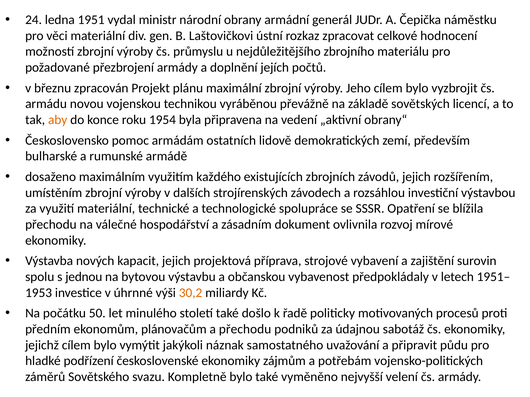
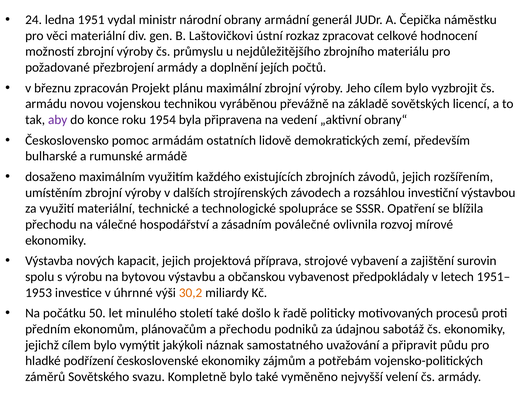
aby colour: orange -> purple (58, 120)
dokument: dokument -> poválečné (302, 225)
jednou: jednou -> výrobu (84, 277)
